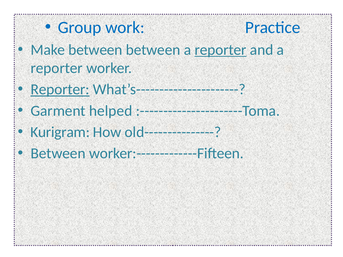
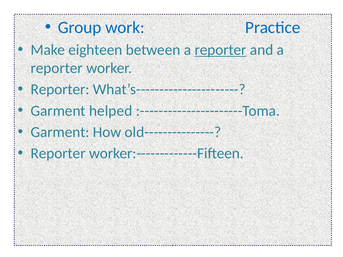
Make between: between -> eighteen (95, 50)
Reporter underline: present -> none (60, 89)
Kurigram: Kurigram -> Garment (60, 132)
Between: Between -> Reporter (58, 154)
